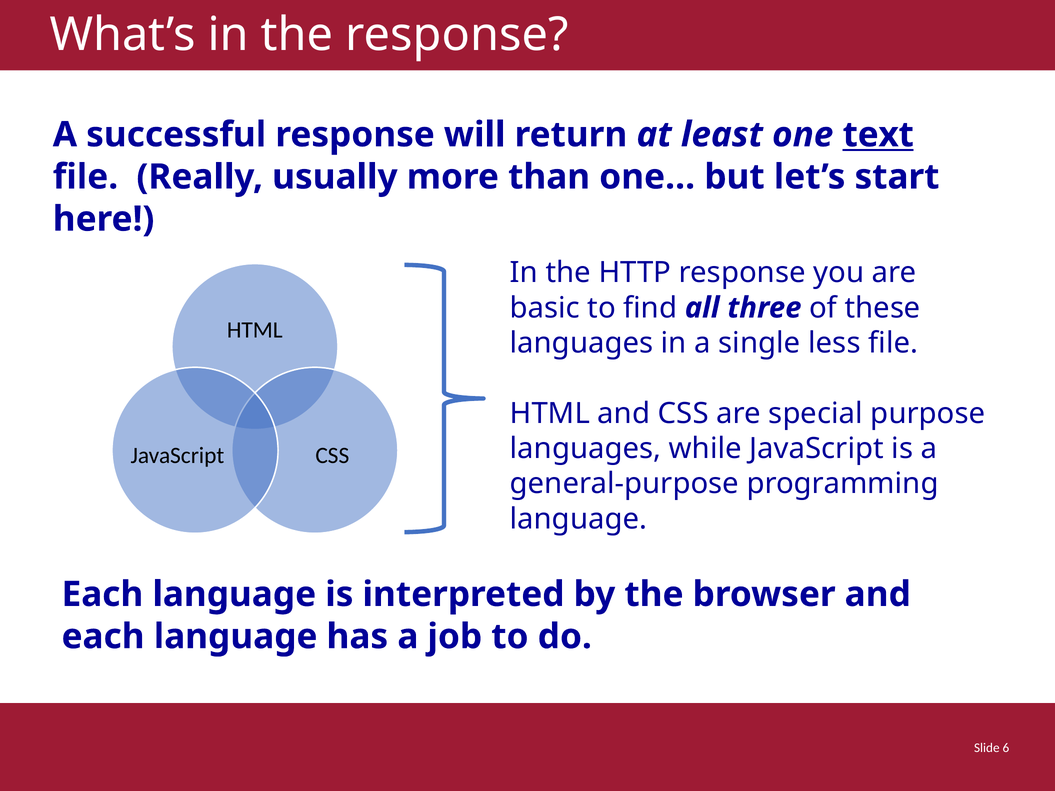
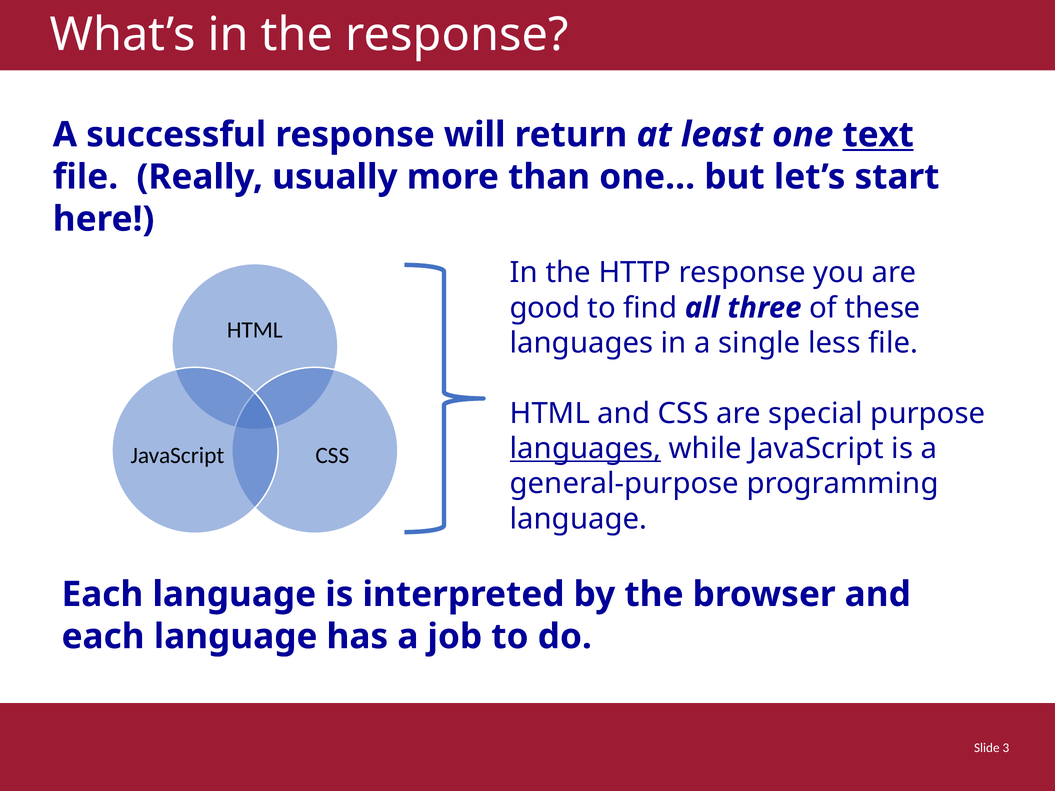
basic: basic -> good (545, 308)
languages underline: none -> present (586, 449)
6: 6 -> 3 (1006, 748)
